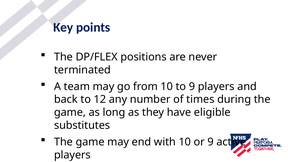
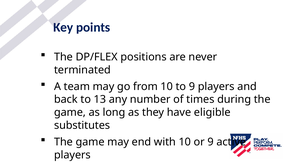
12: 12 -> 13 (100, 99)
